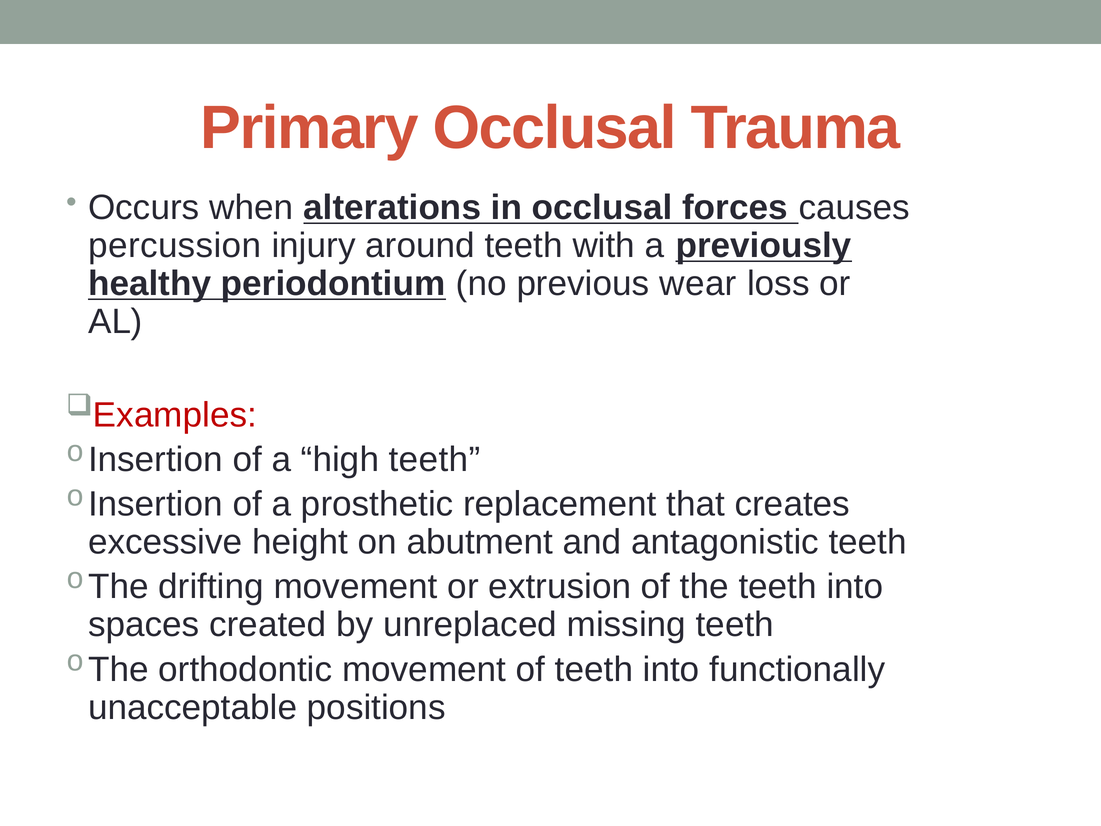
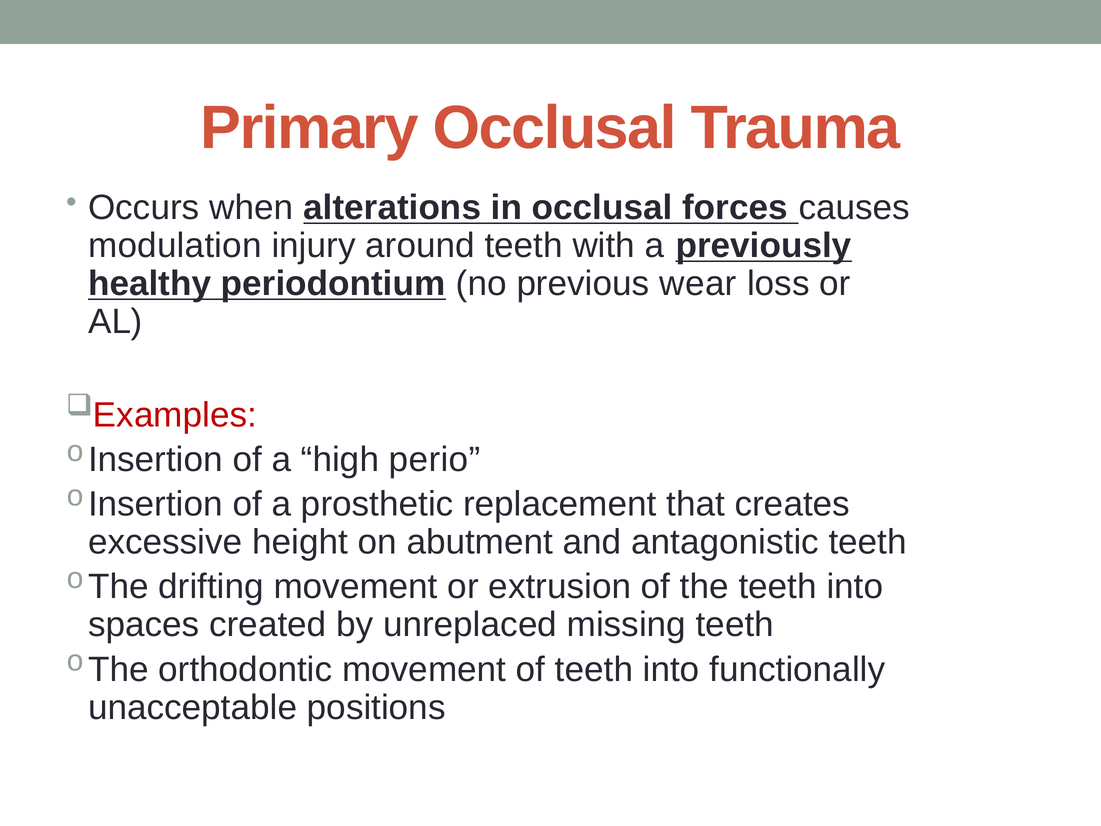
percussion: percussion -> modulation (175, 246)
high teeth: teeth -> perio (435, 460)
